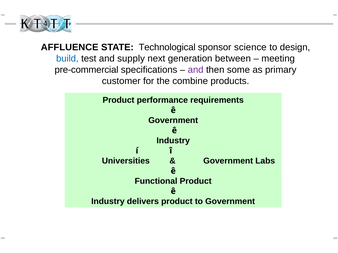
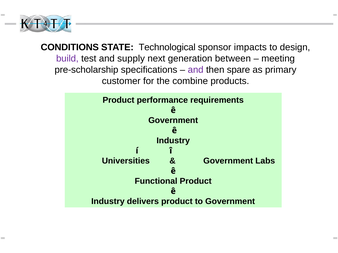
AFFLUENCE: AFFLUENCE -> CONDITIONS (70, 47)
science: science -> impacts (250, 47)
build colour: blue -> purple (67, 59)
pre-commercial: pre-commercial -> pre-scholarship (86, 70)
some: some -> spare (238, 70)
